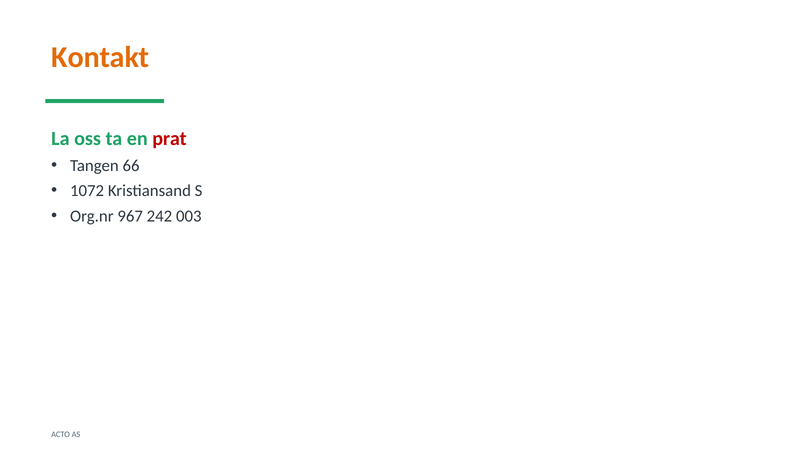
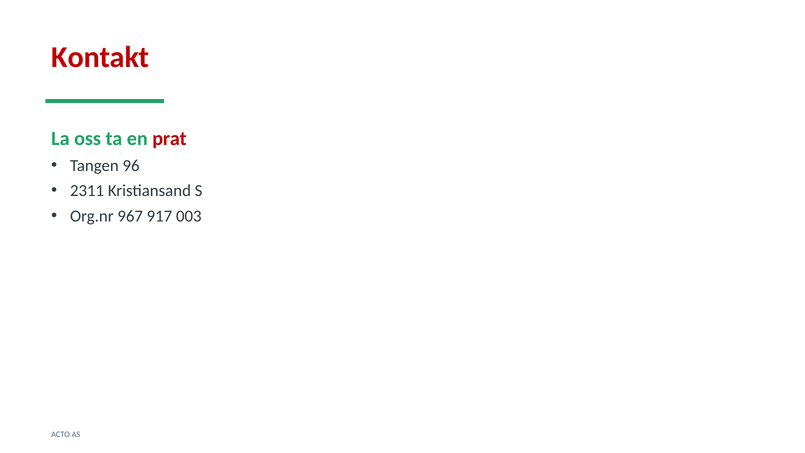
Kontakt colour: orange -> red (100, 57)
66: 66 -> 96 (131, 166)
1072: 1072 -> 2311 (87, 191)
242: 242 -> 917 (159, 216)
